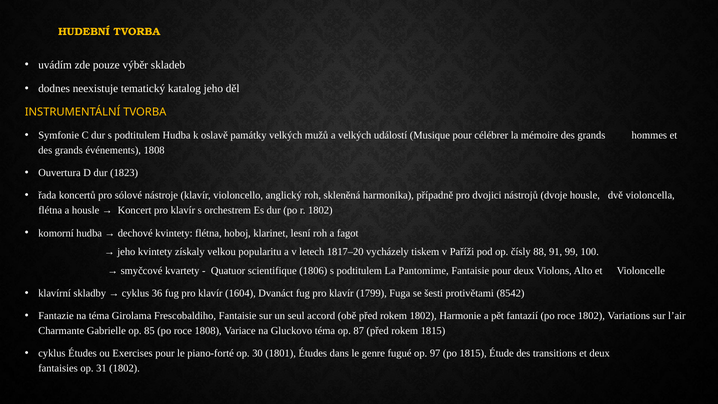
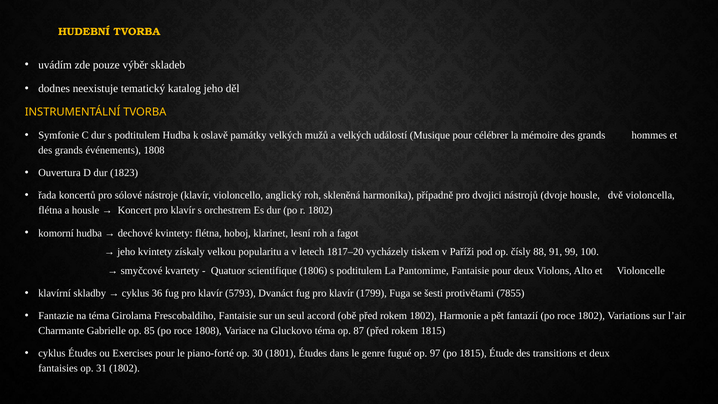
1604: 1604 -> 5793 (240, 293)
8542: 8542 -> 7855 (510, 293)
